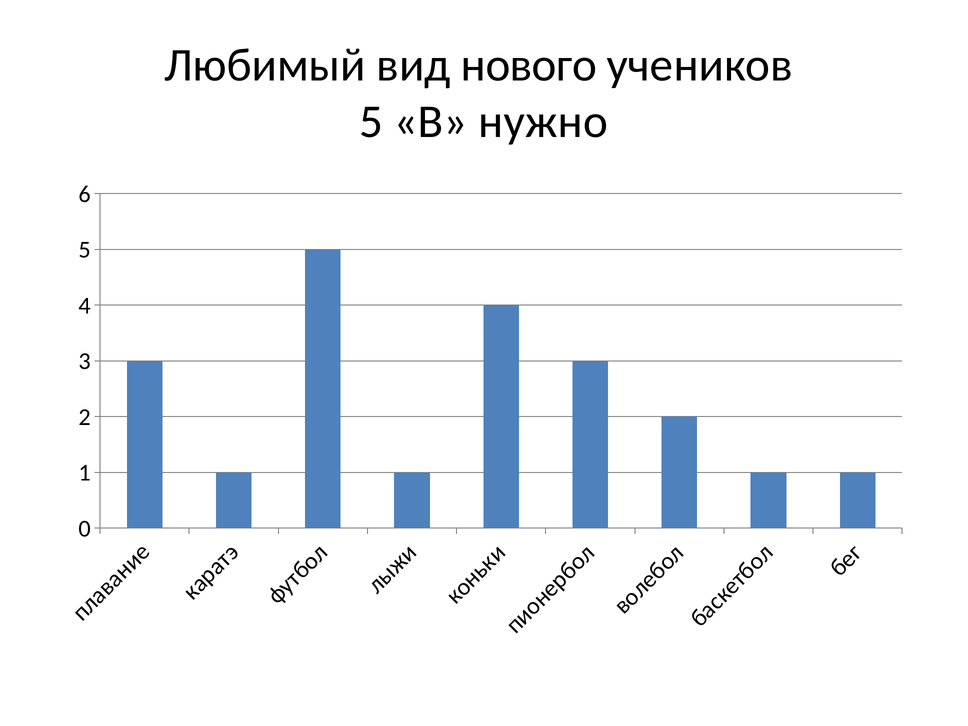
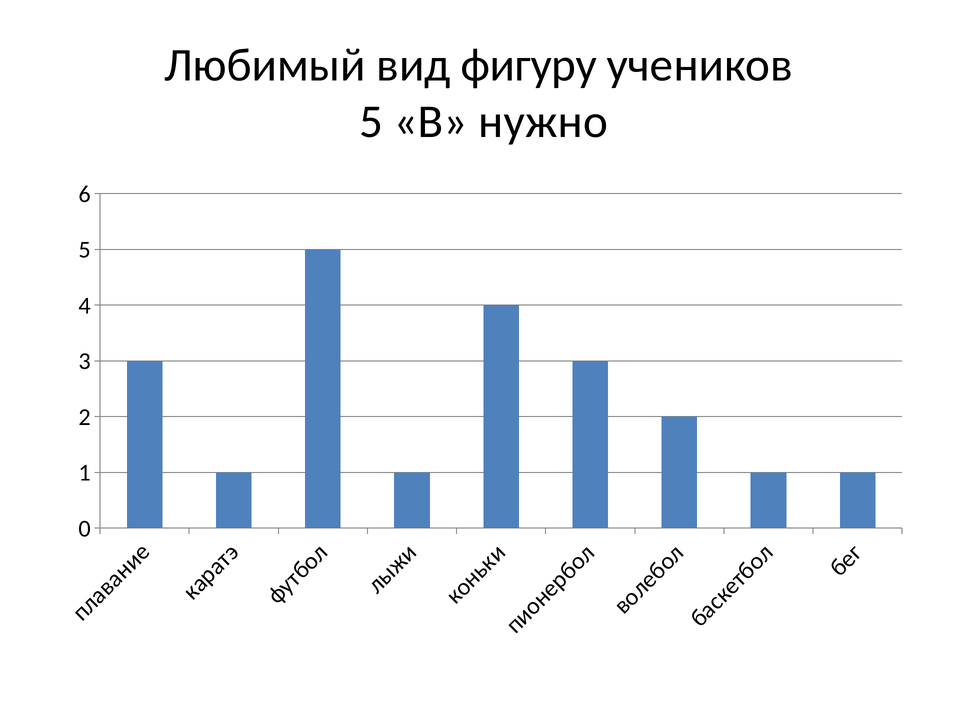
нового: нового -> фигуру (529, 65)
